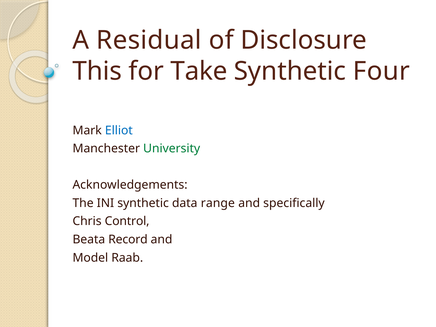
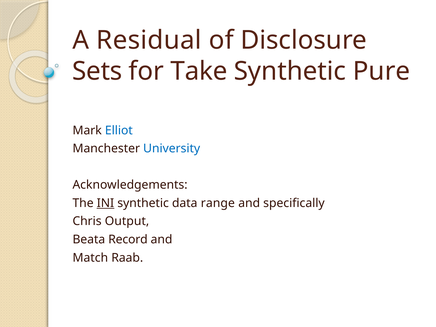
This: This -> Sets (97, 71)
Four: Four -> Pure (382, 71)
University colour: green -> blue (172, 149)
INI underline: none -> present (105, 203)
Control: Control -> Output (127, 221)
Model: Model -> Match (90, 258)
